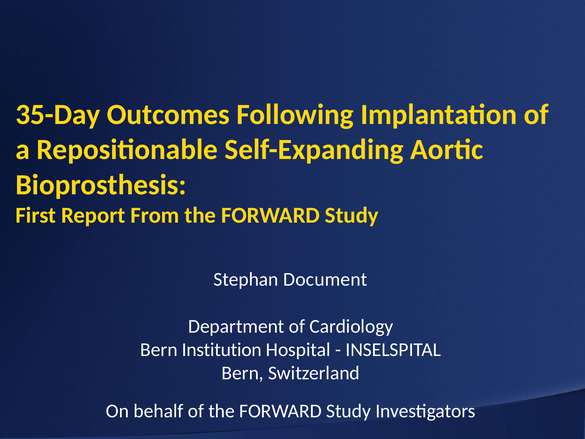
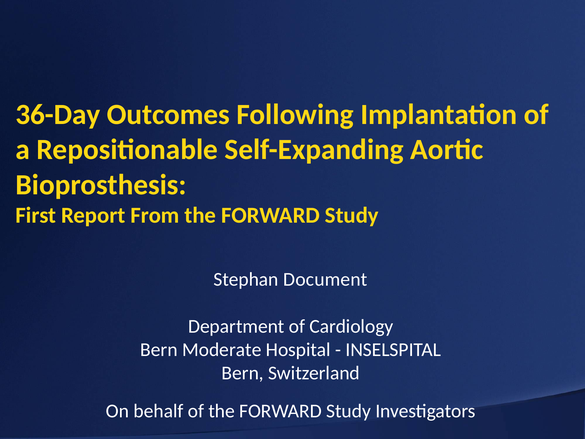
35-Day: 35-Day -> 36-Day (58, 114)
Institution: Institution -> Moderate (222, 349)
